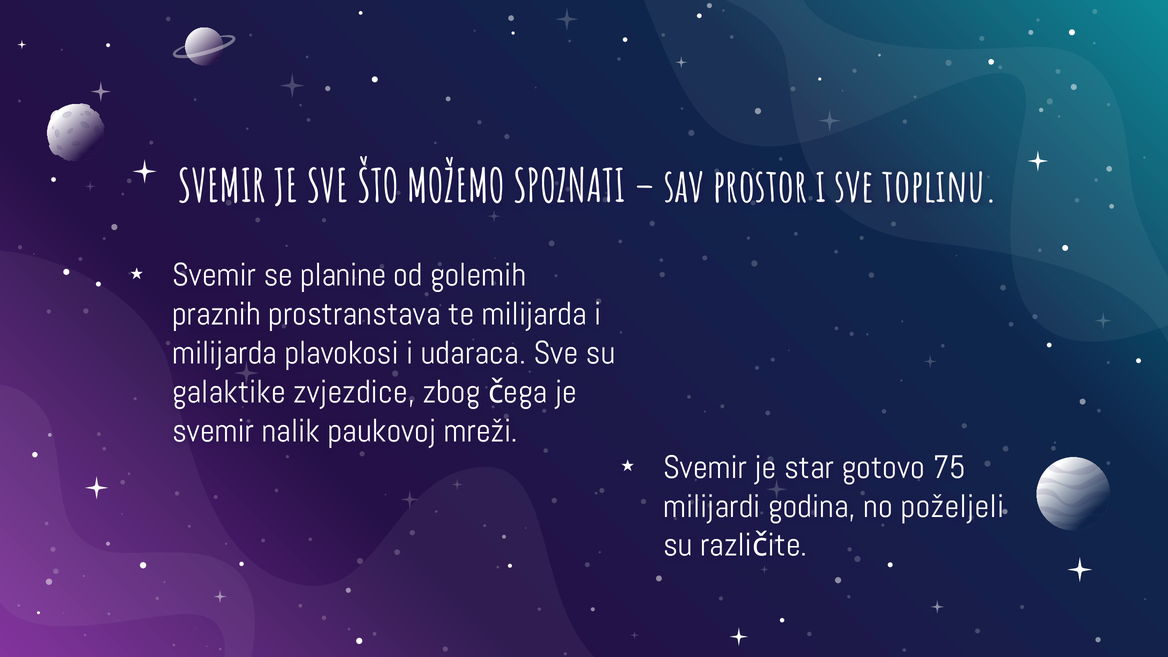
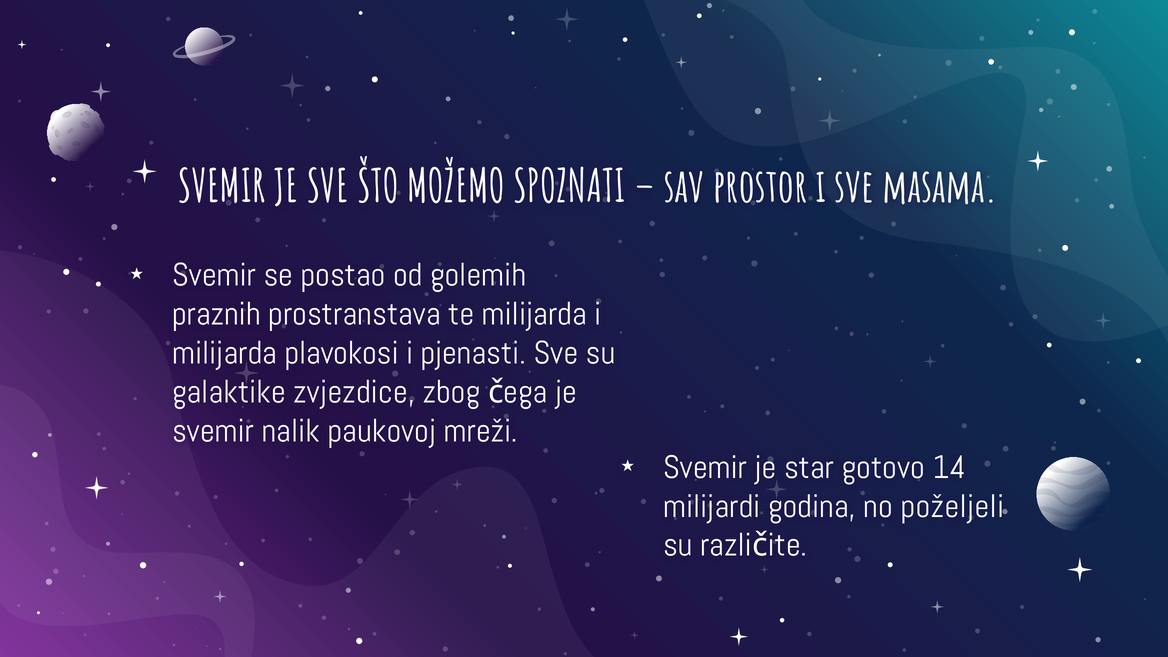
toplinu: toplinu -> masama (940, 187)
planine: planine -> postao (343, 275)
udaraca: udaraca -> pjenasti (473, 353)
75: 75 -> 14 (949, 467)
